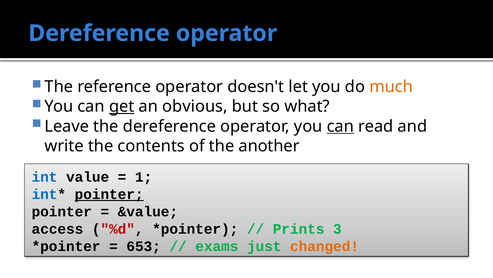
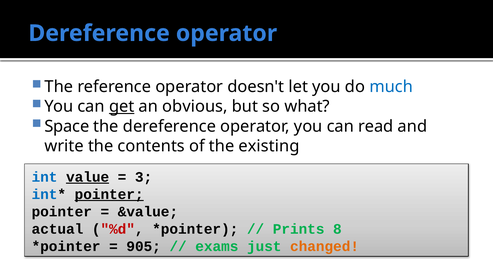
much colour: orange -> blue (391, 86)
Leave: Leave -> Space (67, 126)
can underline: present -> none (340, 126)
another: another -> existing (269, 146)
value underline: none -> present (88, 177)
1: 1 -> 3 (144, 177)
access: access -> actual (57, 228)
3: 3 -> 8 (337, 228)
653: 653 -> 905 (144, 246)
